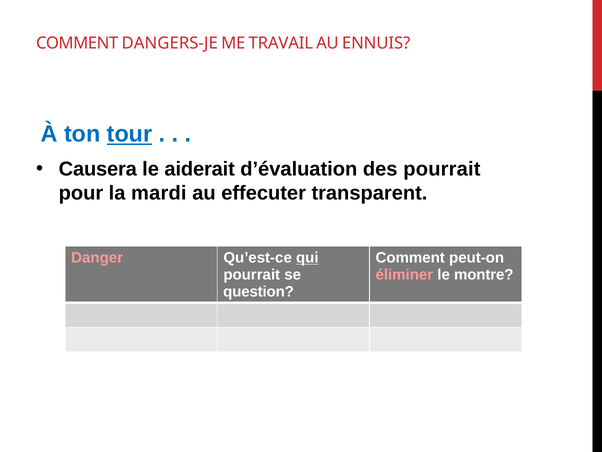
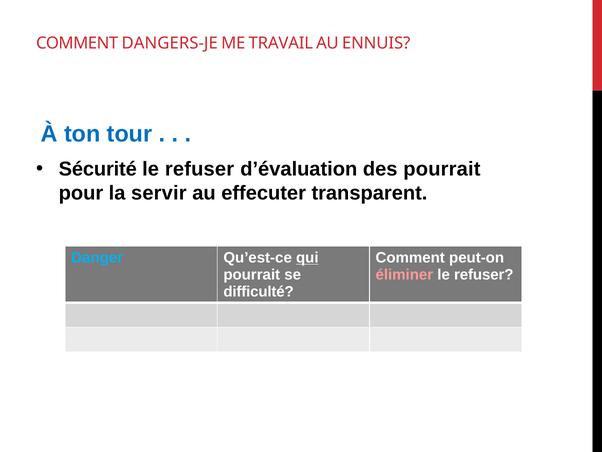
tour underline: present -> none (130, 134)
Causera: Causera -> Sécurité (98, 169)
aiderait: aiderait -> refuser (199, 169)
mardi: mardi -> servir (159, 193)
Danger colour: pink -> light blue (97, 258)
montre: montre -> refuser (484, 274)
question: question -> difficulté (259, 291)
